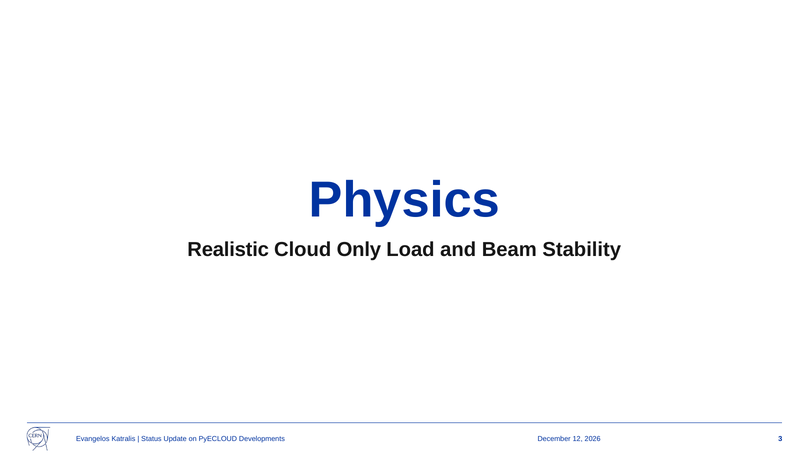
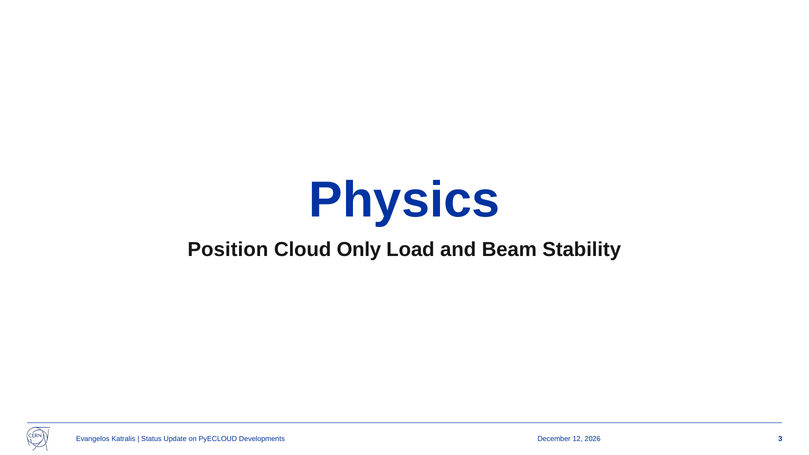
Realistic: Realistic -> Position (228, 250)
